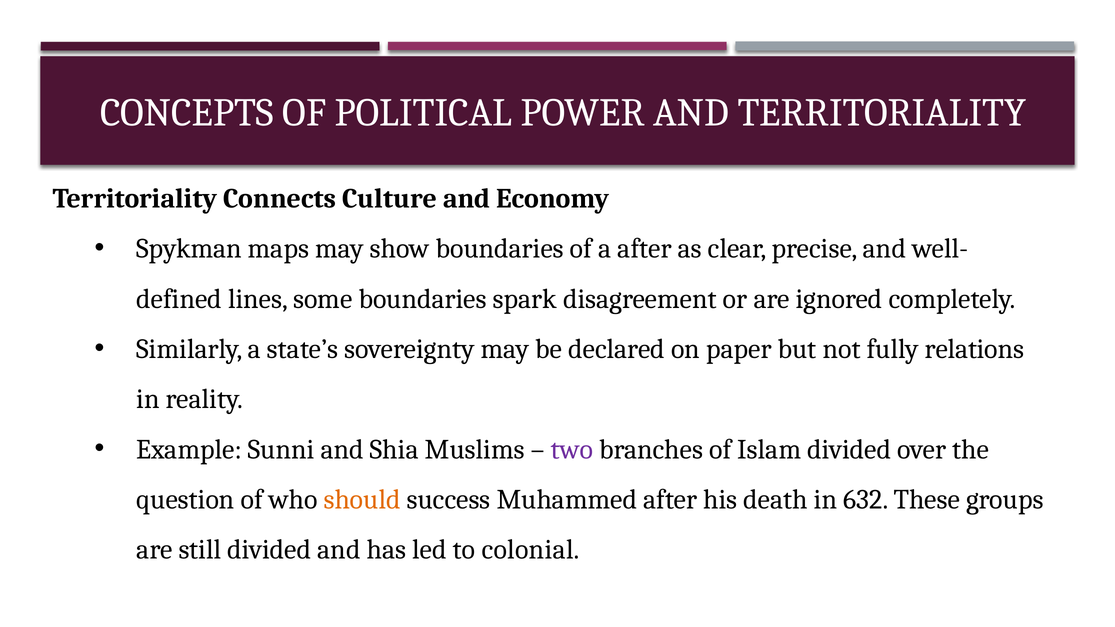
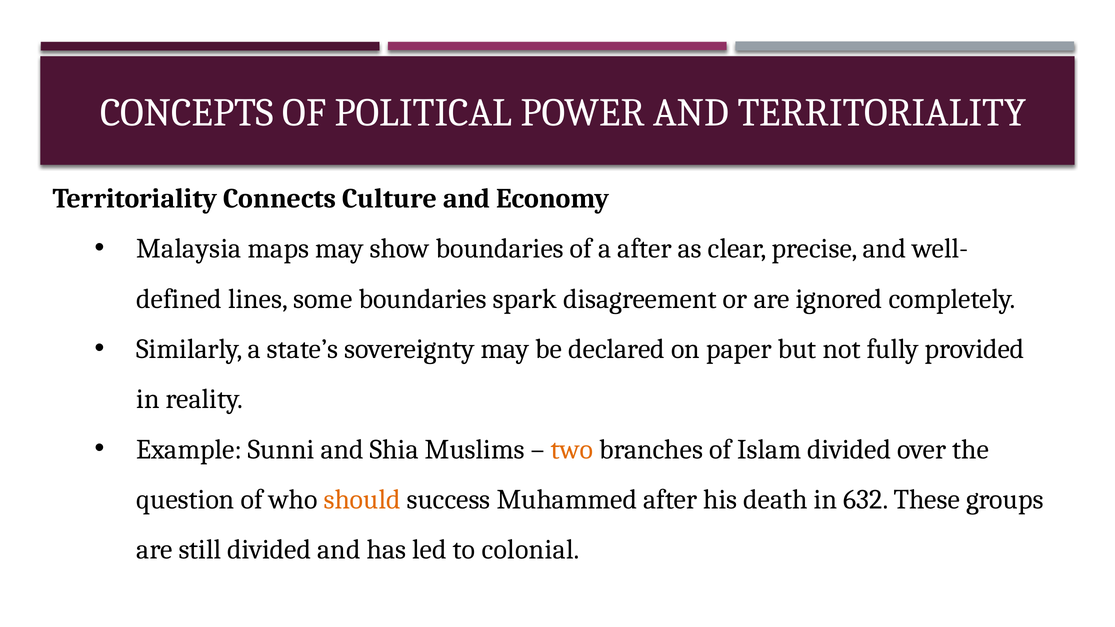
Spykman: Spykman -> Malaysia (189, 249)
relations: relations -> provided (974, 349)
two colour: purple -> orange (572, 449)
